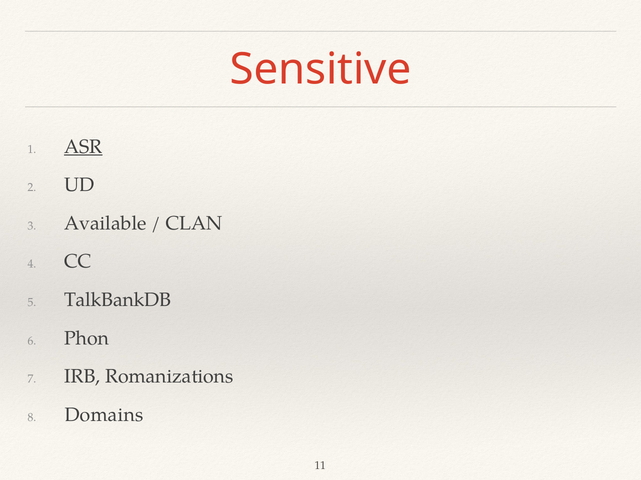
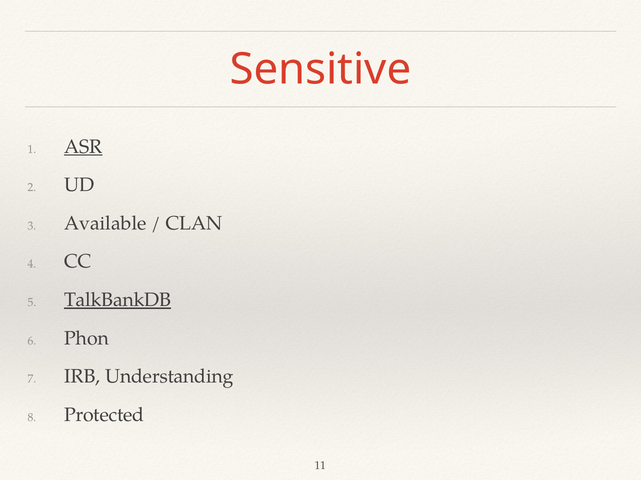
TalkBankDB underline: none -> present (118, 300)
Romanizations: Romanizations -> Understanding (169, 377)
Domains: Domains -> Protected (104, 415)
